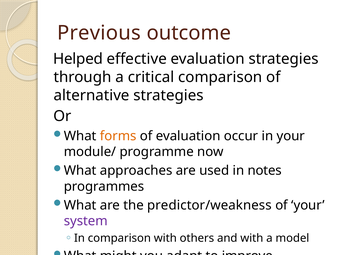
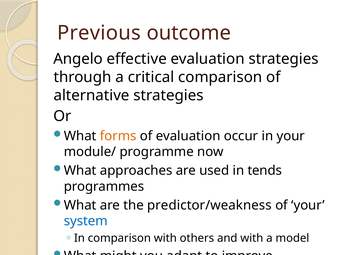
Helped: Helped -> Angelo (78, 59)
notes: notes -> tends (265, 171)
system colour: purple -> blue (86, 221)
